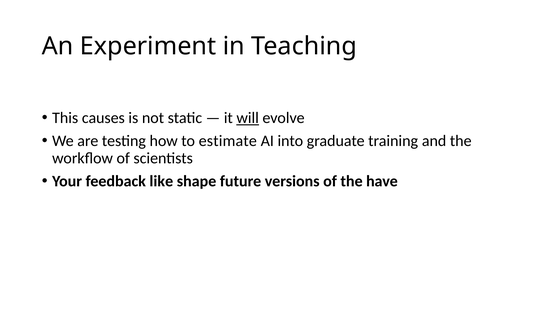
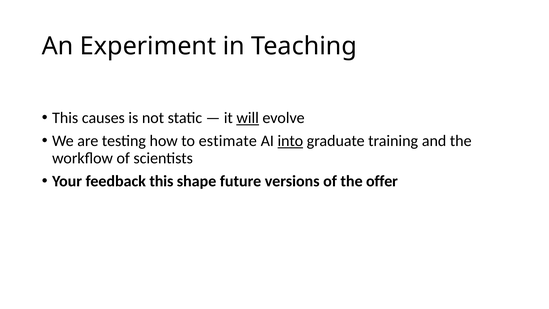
into underline: none -> present (290, 141)
feedback like: like -> this (161, 181)
have: have -> offer (382, 181)
